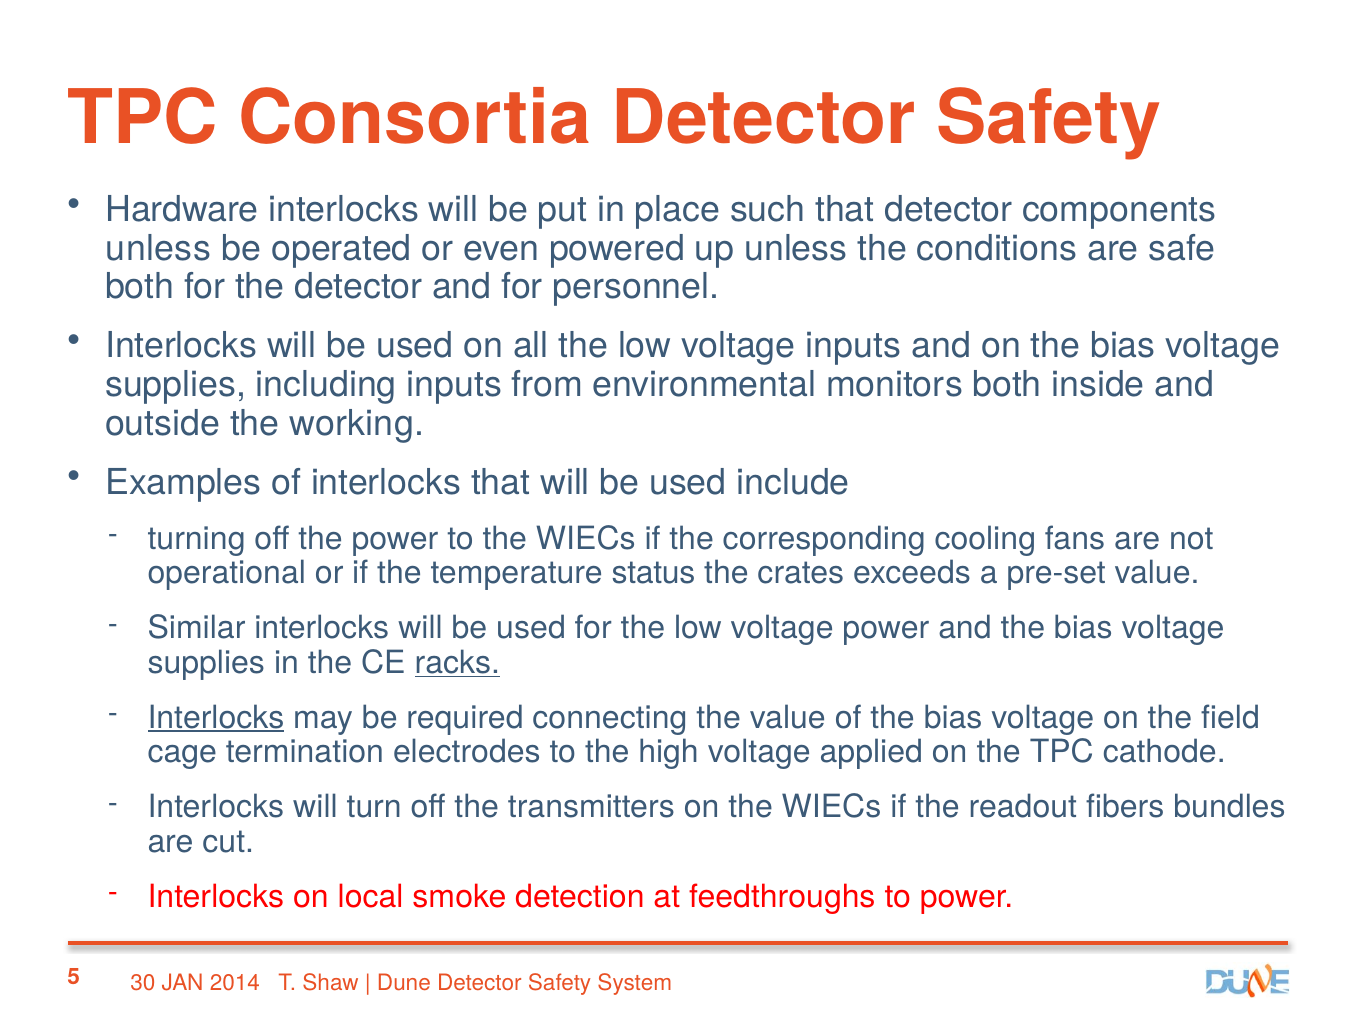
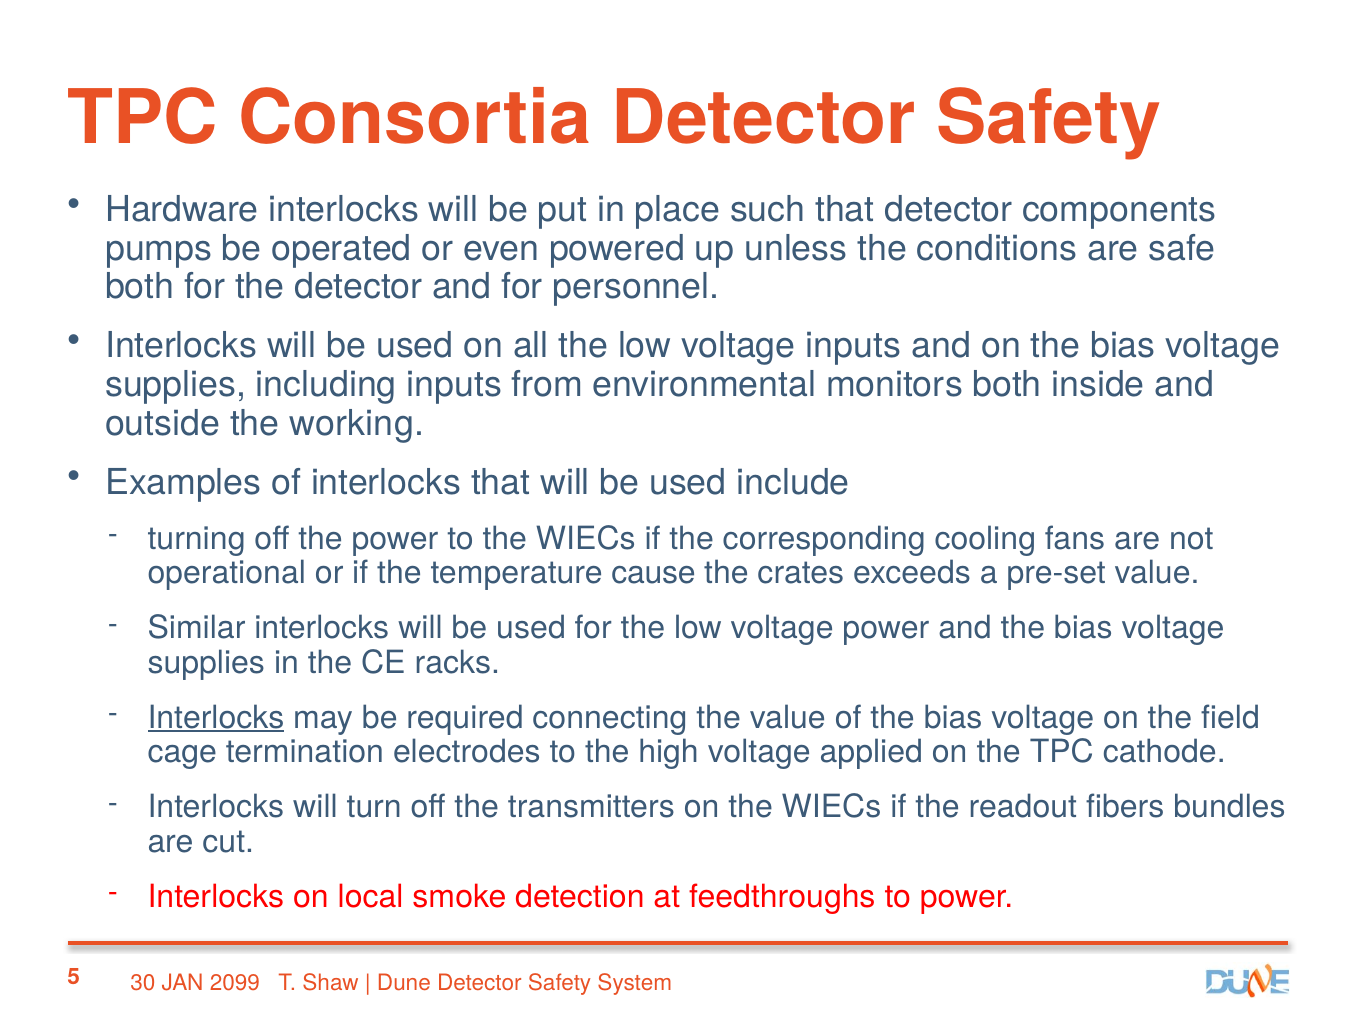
unless: unless -> pumps (159, 248)
status: status -> cause (654, 573)
racks underline: present -> none (457, 663)
2014: 2014 -> 2099 (235, 983)
